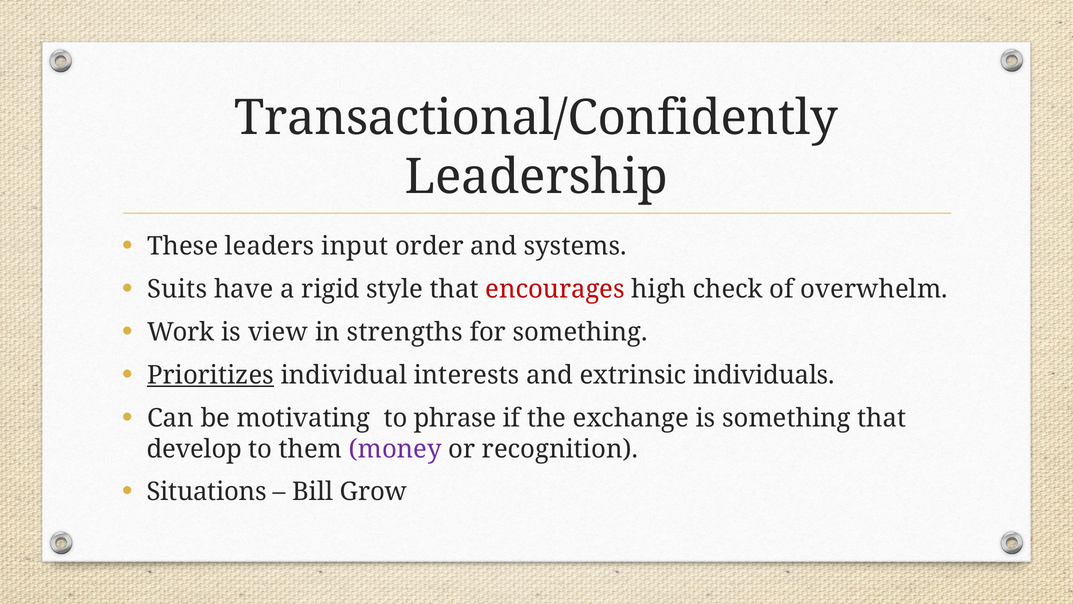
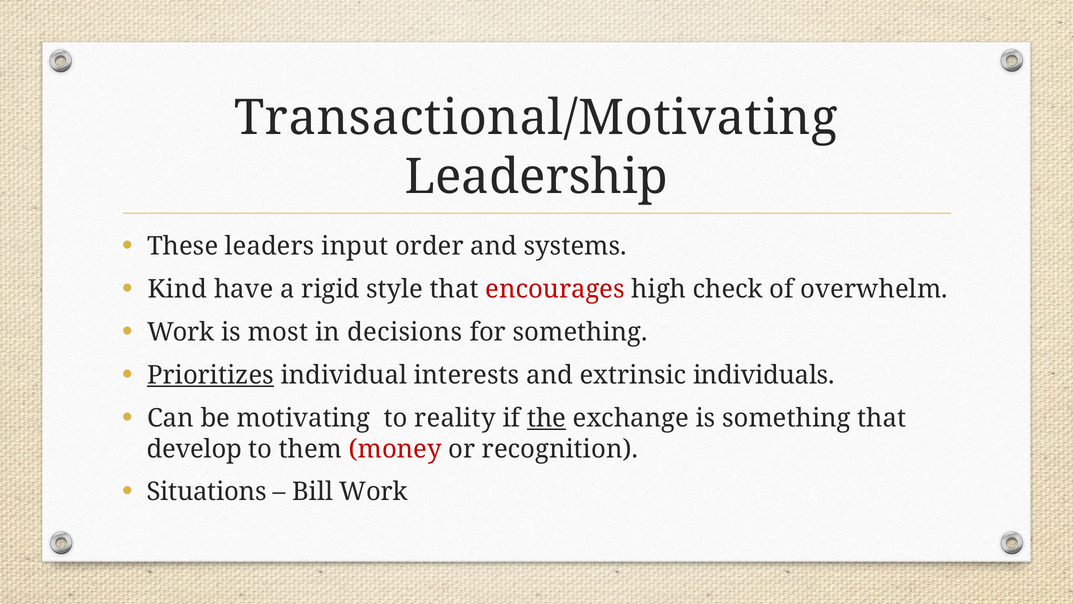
Transactional/Confidently: Transactional/Confidently -> Transactional/Motivating (536, 118)
Suits: Suits -> Kind (177, 289)
view: view -> most (278, 332)
strengths: strengths -> decisions (405, 332)
phrase: phrase -> reality (455, 418)
the underline: none -> present (547, 418)
money colour: purple -> red (395, 449)
Bill Grow: Grow -> Work (374, 492)
